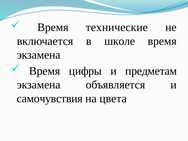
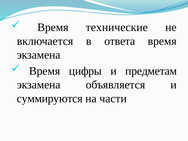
школе: школе -> ответа (120, 41)
самочувствия: самочувствия -> суммируются (50, 99)
цвета: цвета -> части (113, 99)
